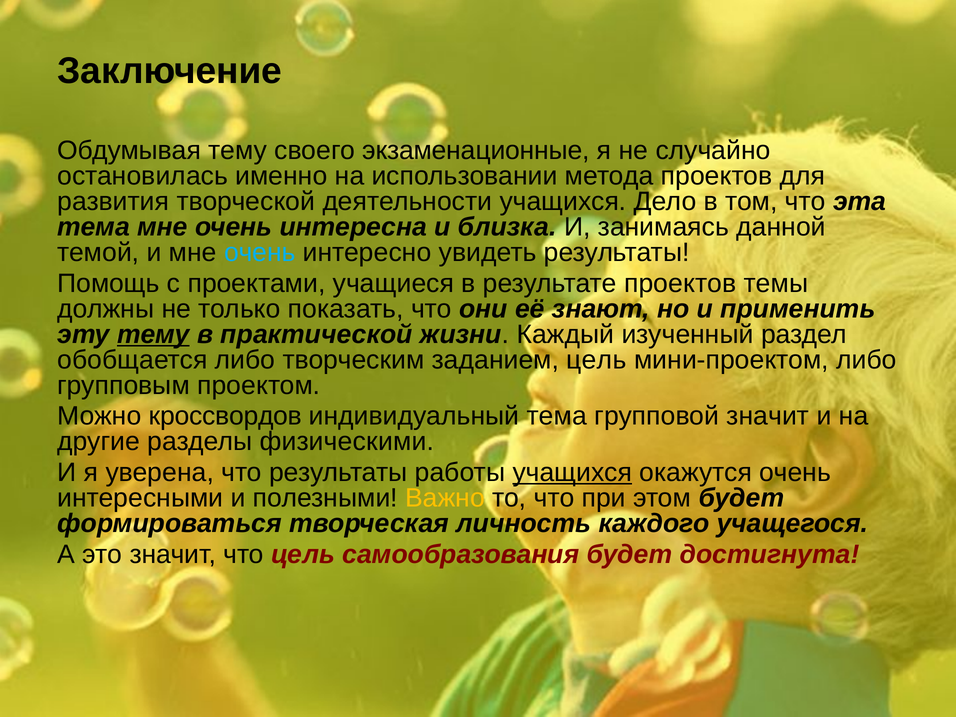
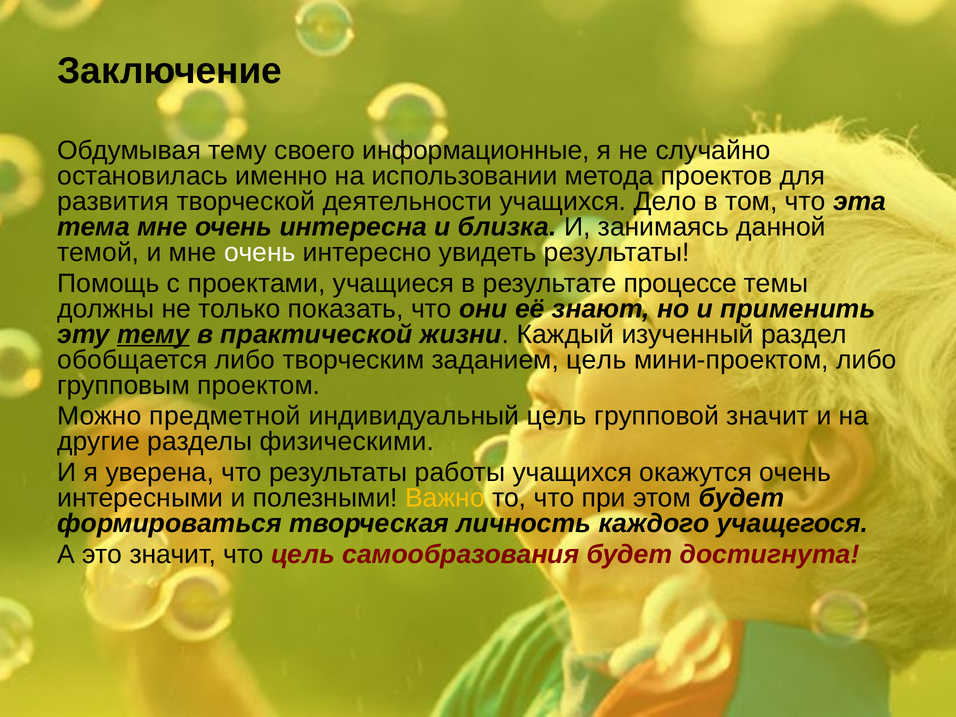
экзаменационные: экзаменационные -> информационные (476, 150)
очень colour: light blue -> white (260, 252)
результате проектов: проектов -> процессе (680, 283)
кроссвордов: кроссвордов -> предметной (225, 416)
индивидуальный тема: тема -> цель (557, 416)
учащихся underline: present -> none (572, 473)
